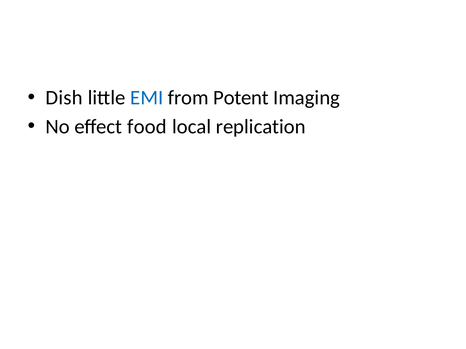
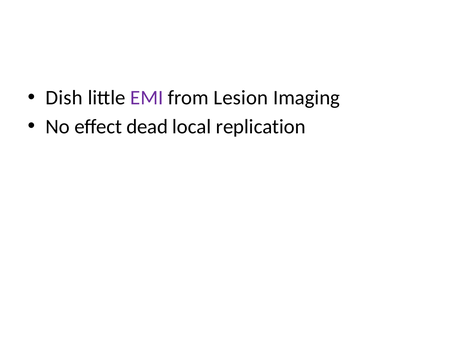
EMI colour: blue -> purple (147, 98)
Potent: Potent -> Lesion (241, 98)
food: food -> dead (147, 127)
